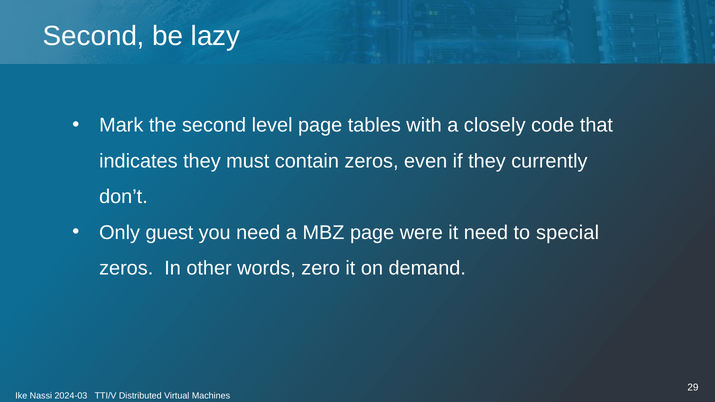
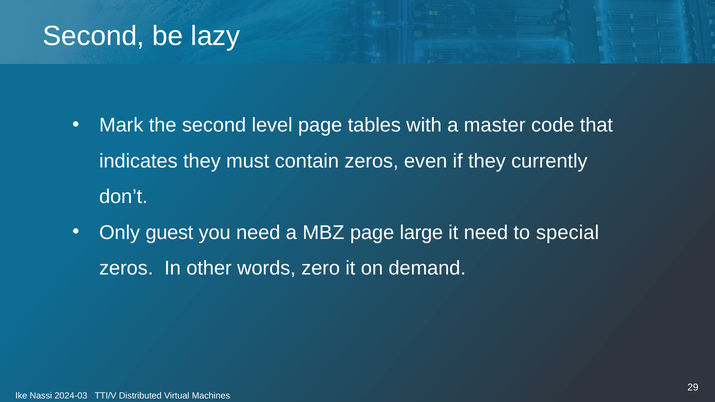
closely: closely -> master (495, 125)
were: were -> large (421, 233)
